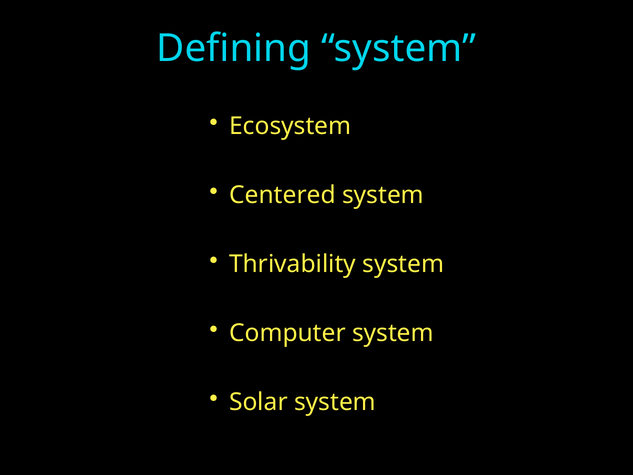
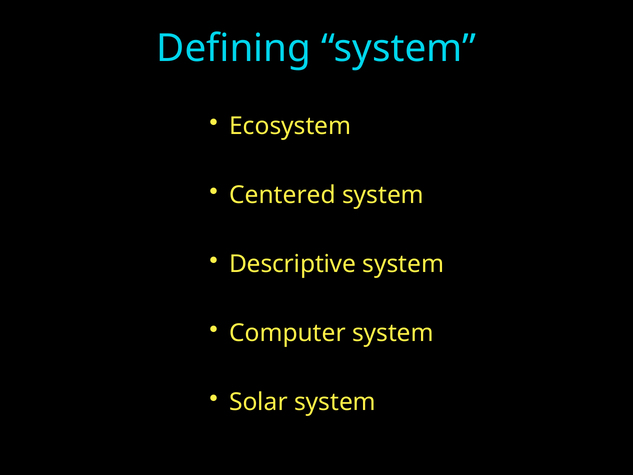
Thrivability: Thrivability -> Descriptive (293, 264)
